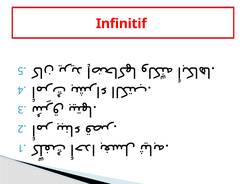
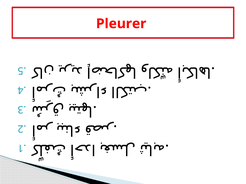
Infinitif: Infinitif -> Pleurer (121, 24)
